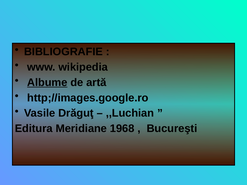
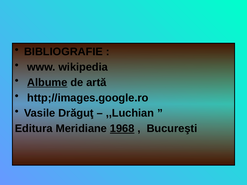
1968 underline: none -> present (122, 129)
